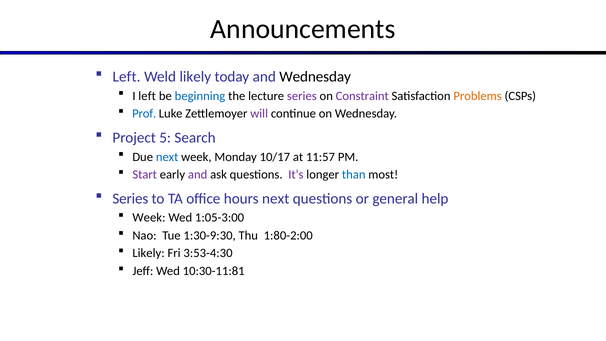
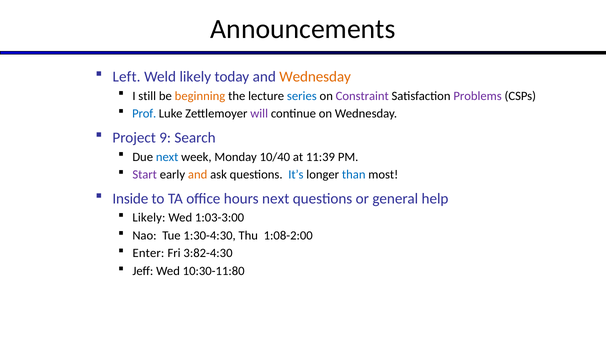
Wednesday colour: black -> orange (315, 77)
I left: left -> still (147, 96)
beginning colour: blue -> orange (200, 96)
series colour: purple -> blue (302, 96)
Problems colour: orange -> purple (478, 96)
5: 5 -> 9 (165, 138)
10/17: 10/17 -> 10/40 (275, 157)
11:57: 11:57 -> 11:39 (321, 157)
and colour: purple -> orange (198, 174)
It’s colour: purple -> blue (296, 174)
Series: Series -> Inside (130, 199)
Week: Week -> Likely (149, 218)
1:05-3:00: 1:05-3:00 -> 1:03-3:00 (220, 218)
1:30-9:30: 1:30-9:30 -> 1:30-4:30 (210, 235)
1:80-2:00: 1:80-2:00 -> 1:08-2:00 (288, 235)
Likely: Likely -> Enter (148, 253)
3:53-4:30: 3:53-4:30 -> 3:82-4:30 (208, 253)
10:30-11:81: 10:30-11:81 -> 10:30-11:80 (214, 271)
